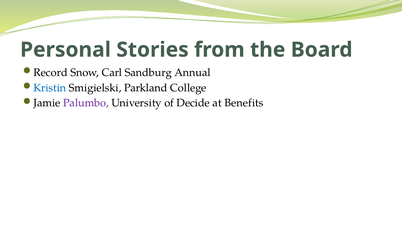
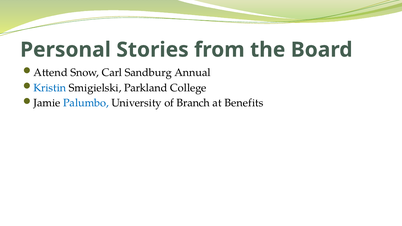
Record: Record -> Attend (51, 73)
Palumbo colour: purple -> blue (86, 103)
Decide: Decide -> Branch (193, 103)
